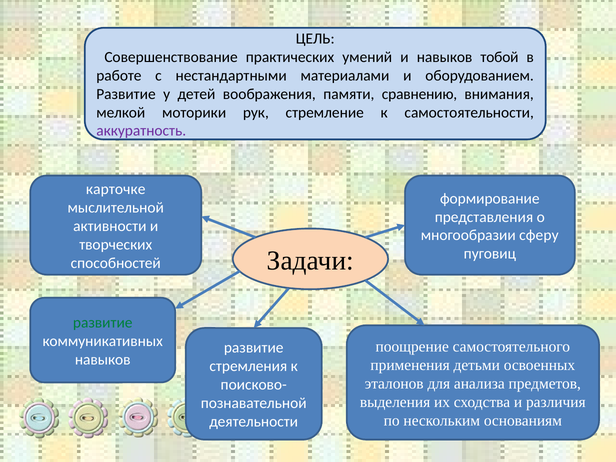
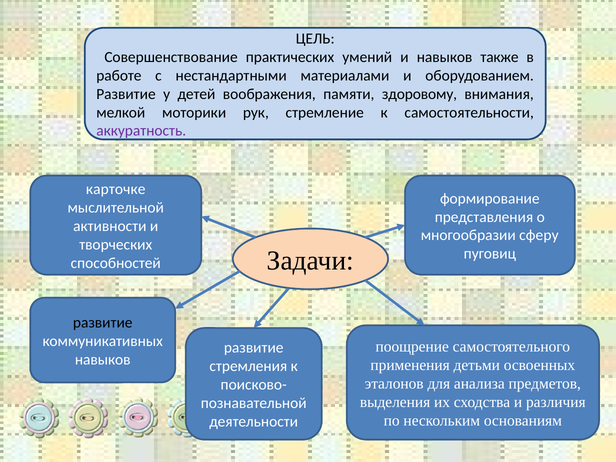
тобой: тобой -> также (500, 57)
сравнению: сравнению -> здоровому (420, 94)
развитие colour: green -> black (103, 323)
